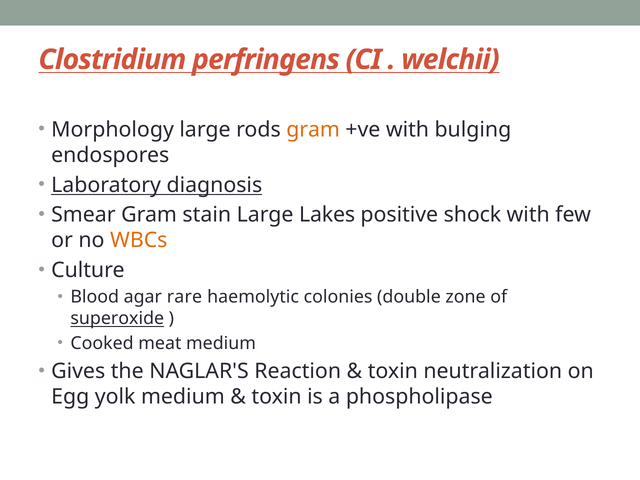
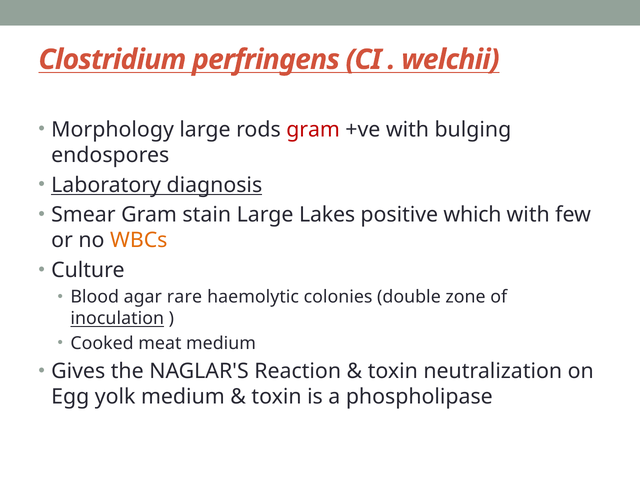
gram colour: orange -> red (313, 129)
shock: shock -> which (472, 215)
superoxide: superoxide -> inoculation (117, 318)
